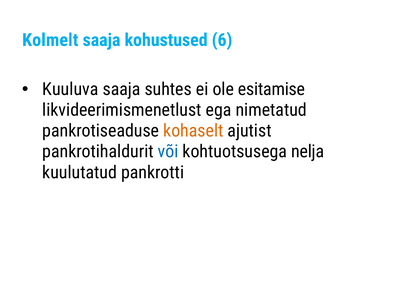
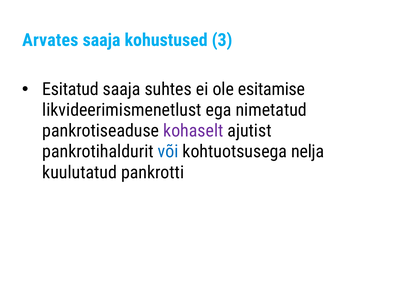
Kolmelt: Kolmelt -> Arvates (50, 40)
6: 6 -> 3 (222, 40)
Kuuluva: Kuuluva -> Esitatud (70, 89)
kohaselt colour: orange -> purple (193, 131)
